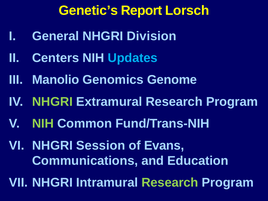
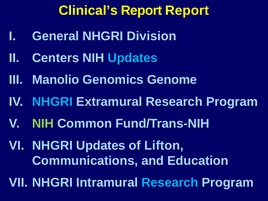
Genetic’s: Genetic’s -> Clinical’s (88, 11)
Report Lorsch: Lorsch -> Report (187, 11)
NHGRI colour: light green -> light blue (52, 102)
NHGRI Session: Session -> Updates (101, 145)
Evans: Evans -> Lifton (164, 145)
Research colour: light green -> light blue (170, 183)
